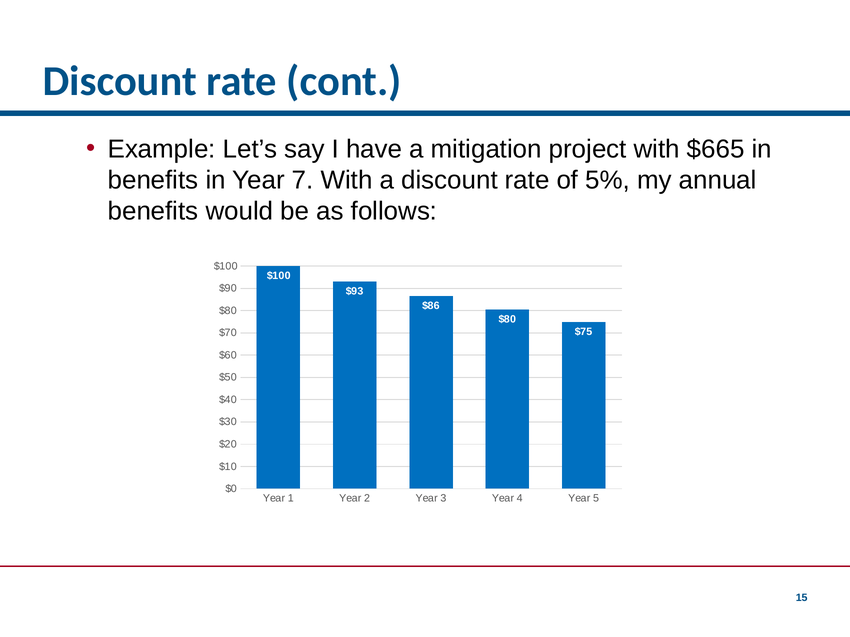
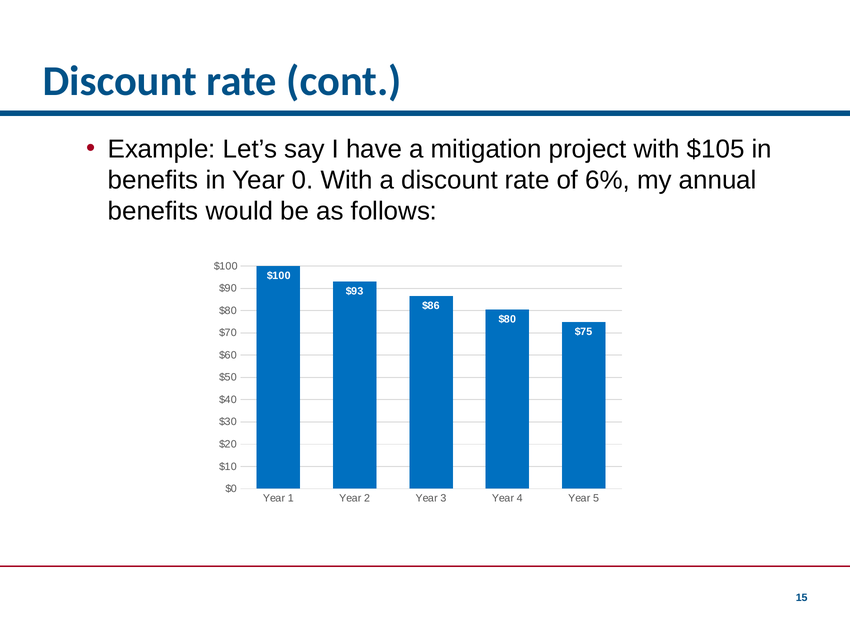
$665: $665 -> $105 (716, 149)
7: 7 -> 0 (303, 180)
5%: 5% -> 6% (608, 180)
